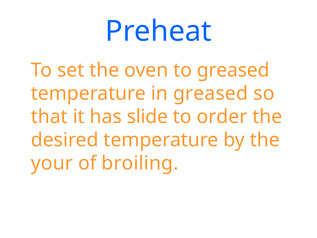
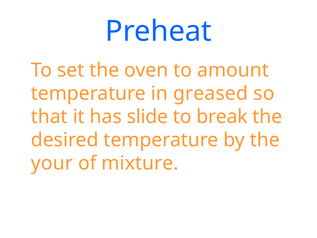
to greased: greased -> amount (233, 70)
order: order -> break (222, 117)
broiling: broiling -> mixture (140, 163)
